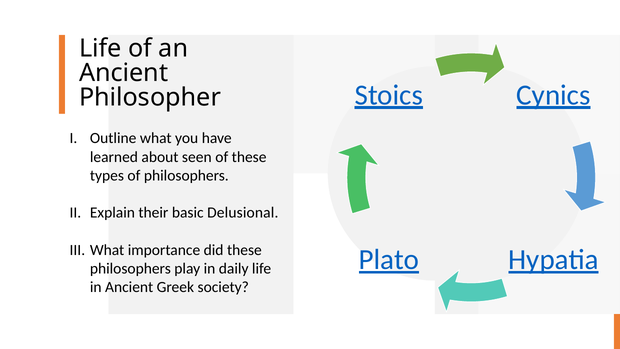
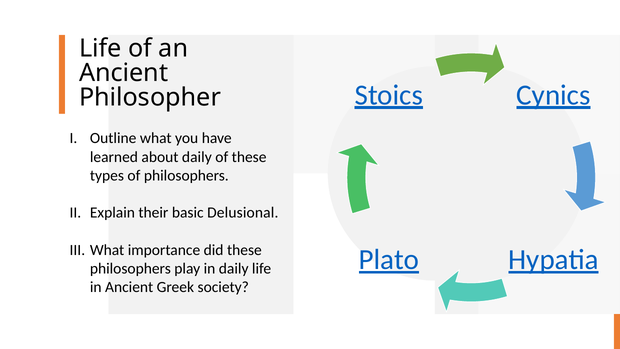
about seen: seen -> daily (197, 157)
